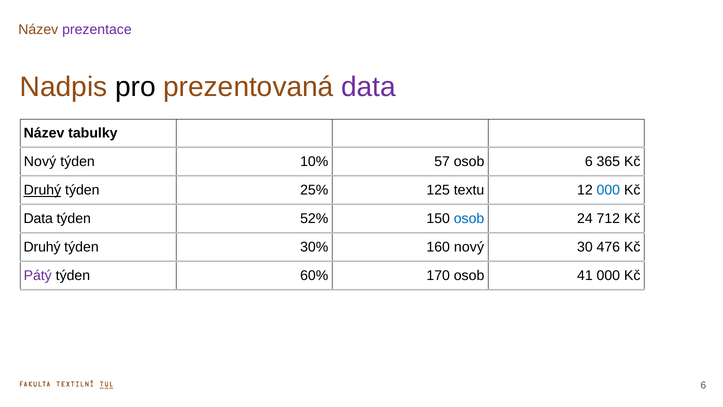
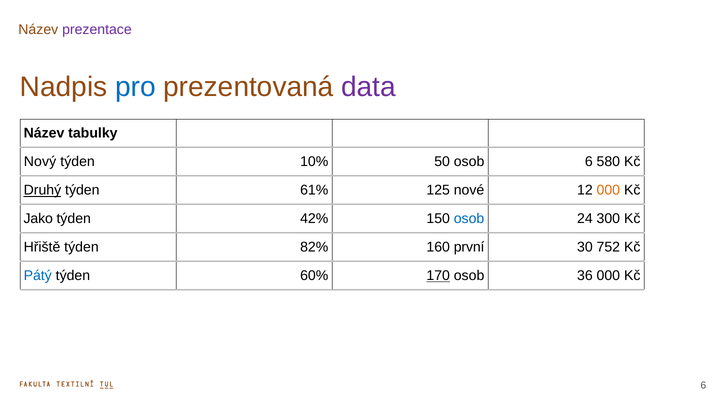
pro colour: black -> blue (135, 87)
57: 57 -> 50 (442, 162)
365: 365 -> 580 (608, 162)
25%: 25% -> 61% (314, 190)
textu: textu -> nové (469, 190)
000 colour: blue -> orange (608, 190)
Data: Data -> Jako (38, 219)
52%: 52% -> 42% (314, 219)
712: 712 -> 300 (608, 219)
Druhý: Druhý -> Hřiště (42, 247)
30%: 30% -> 82% (314, 247)
160 nový: nový -> první (469, 247)
476: 476 -> 752 (608, 247)
Pátý colour: purple -> blue (38, 276)
170 underline: none -> present (438, 276)
41: 41 -> 36 (585, 276)
